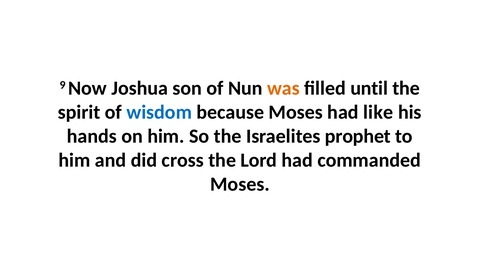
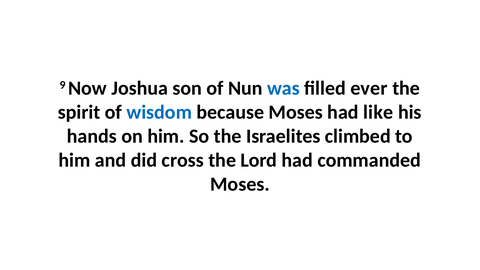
was colour: orange -> blue (283, 88)
until: until -> ever (369, 88)
prophet: prophet -> climbed (358, 136)
